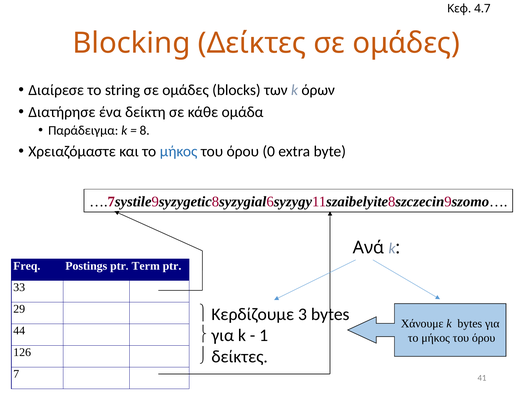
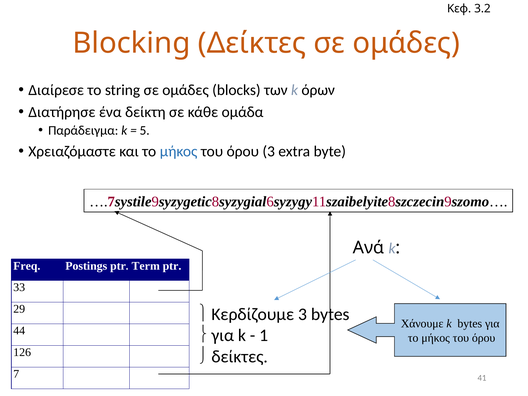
4.7: 4.7 -> 3.2 (482, 9)
8: 8 -> 5 (145, 130)
όρου 0: 0 -> 3 (269, 151)
